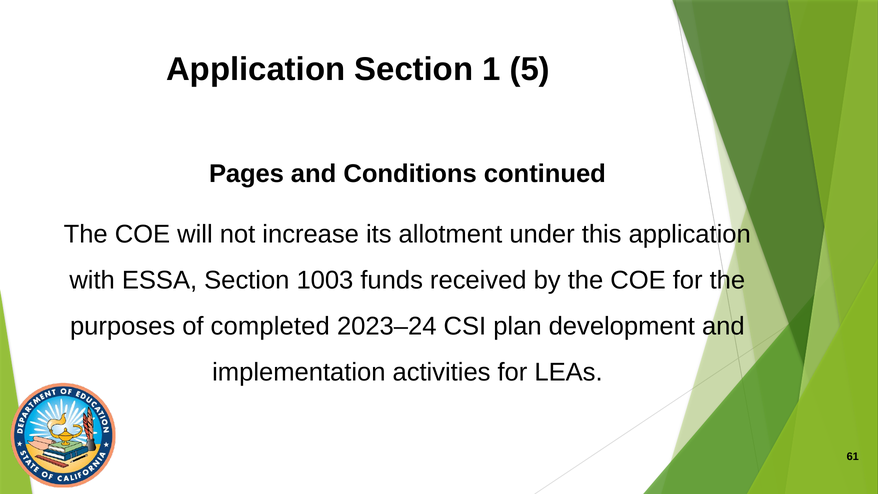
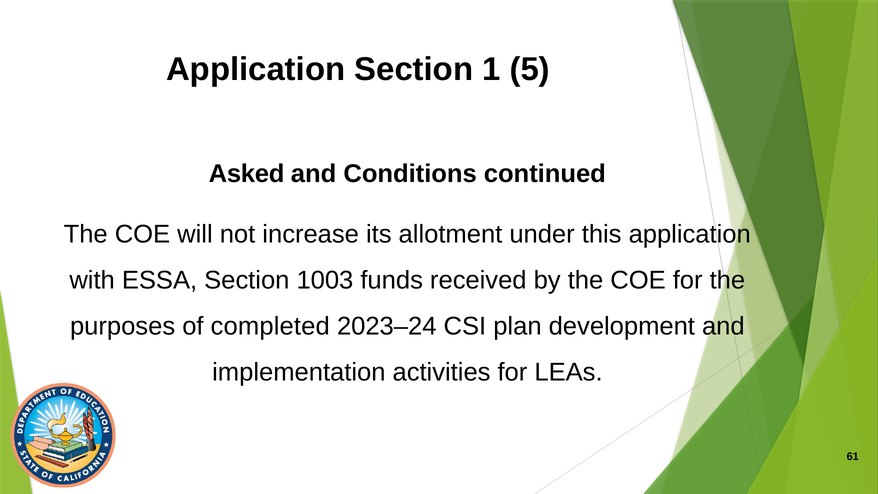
Pages: Pages -> Asked (247, 174)
